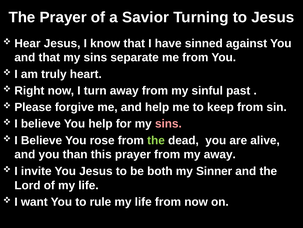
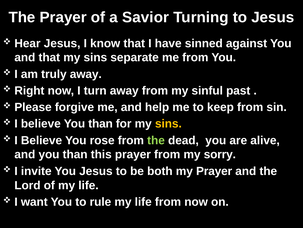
truly heart: heart -> away (86, 74)
believe You help: help -> than (101, 123)
sins colour: pink -> yellow (168, 123)
my away: away -> sorry (220, 154)
my Sinner: Sinner -> Prayer (214, 171)
